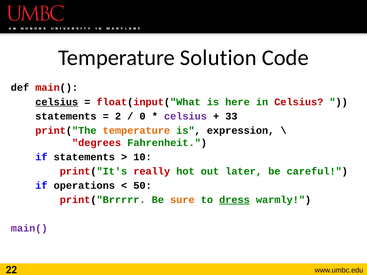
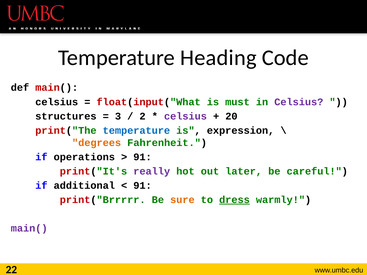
Solution: Solution -> Heading (218, 58)
celsius underline: present -> none (57, 102)
here: here -> must (237, 102)
Celsius colour: red -> purple (299, 102)
statements: statements -> structures (66, 116)
2: 2 -> 3 (118, 116)
0: 0 -> 2 (143, 116)
33: 33 -> 20 (231, 116)
temperature colour: orange -> blue (136, 131)
degrees colour: red -> orange (97, 143)
if statements: statements -> operations (84, 157)
10: 10 -> 91 (143, 157)
really colour: red -> purple (152, 171)
operations: operations -> additional (84, 186)
50: 50 -> 91 (143, 186)
